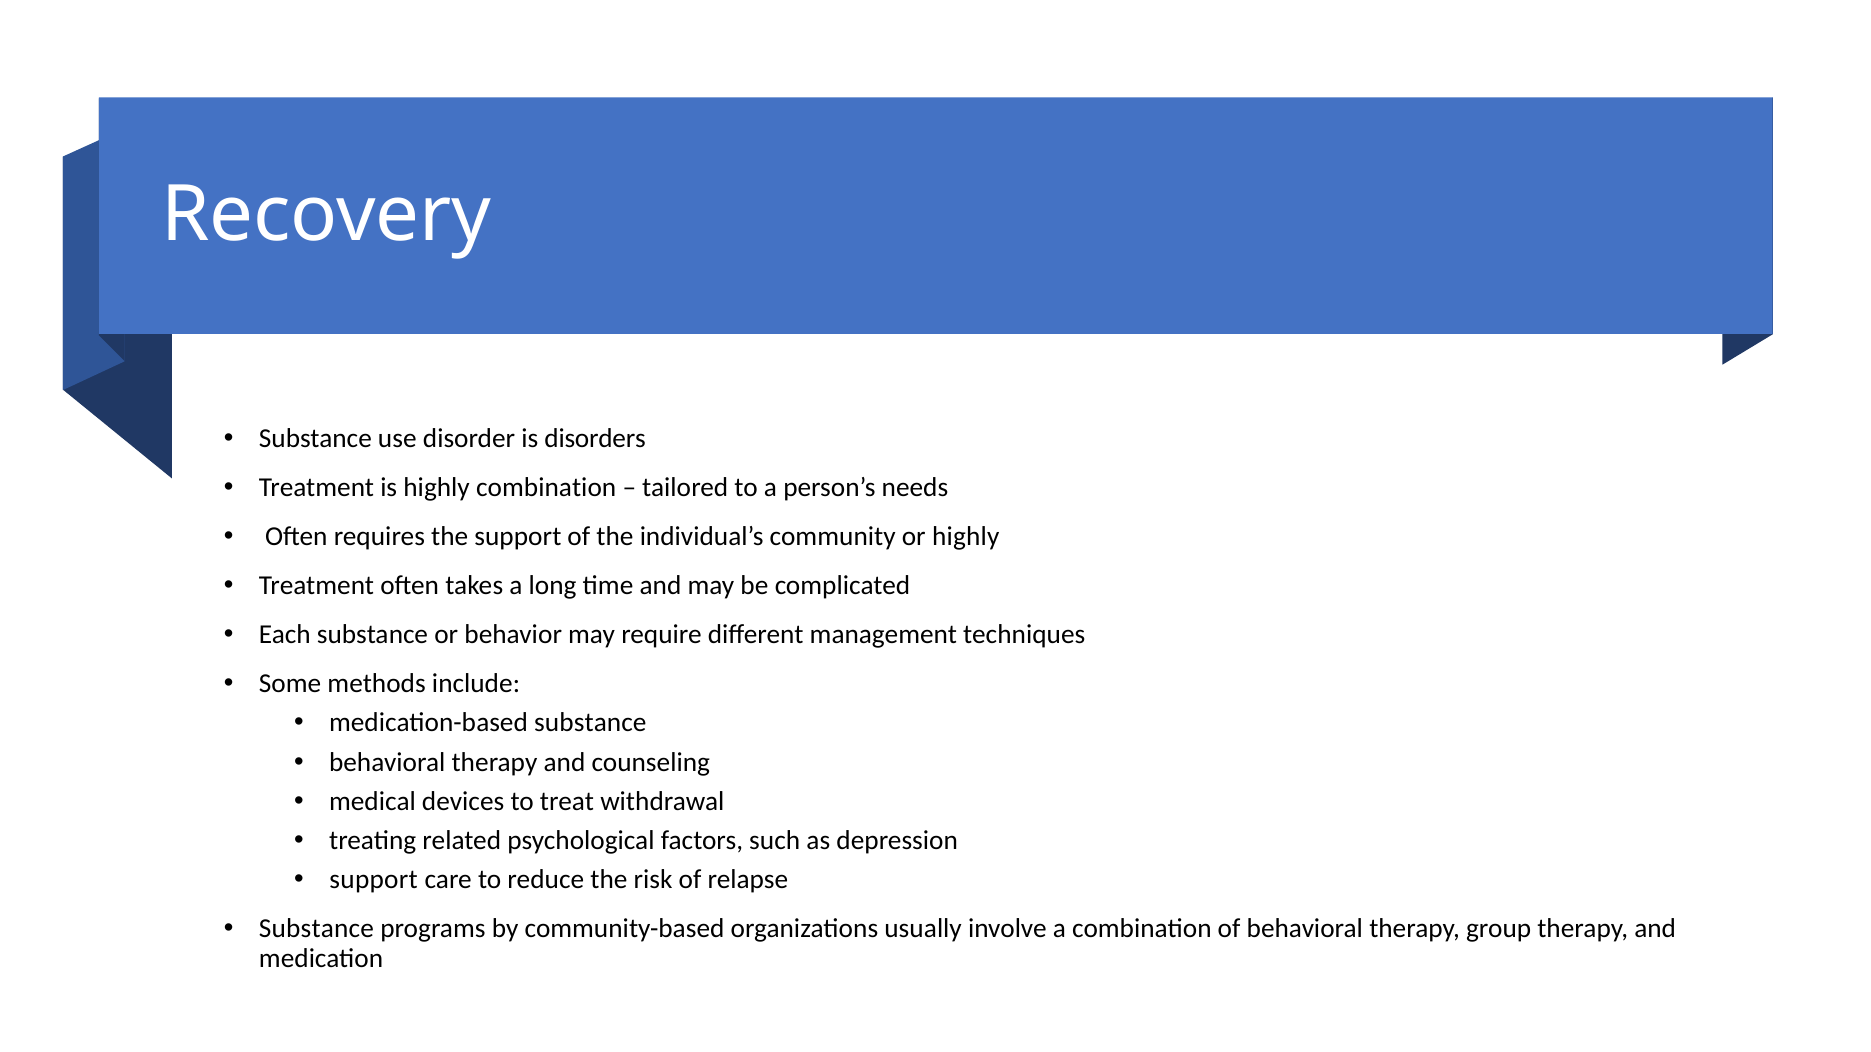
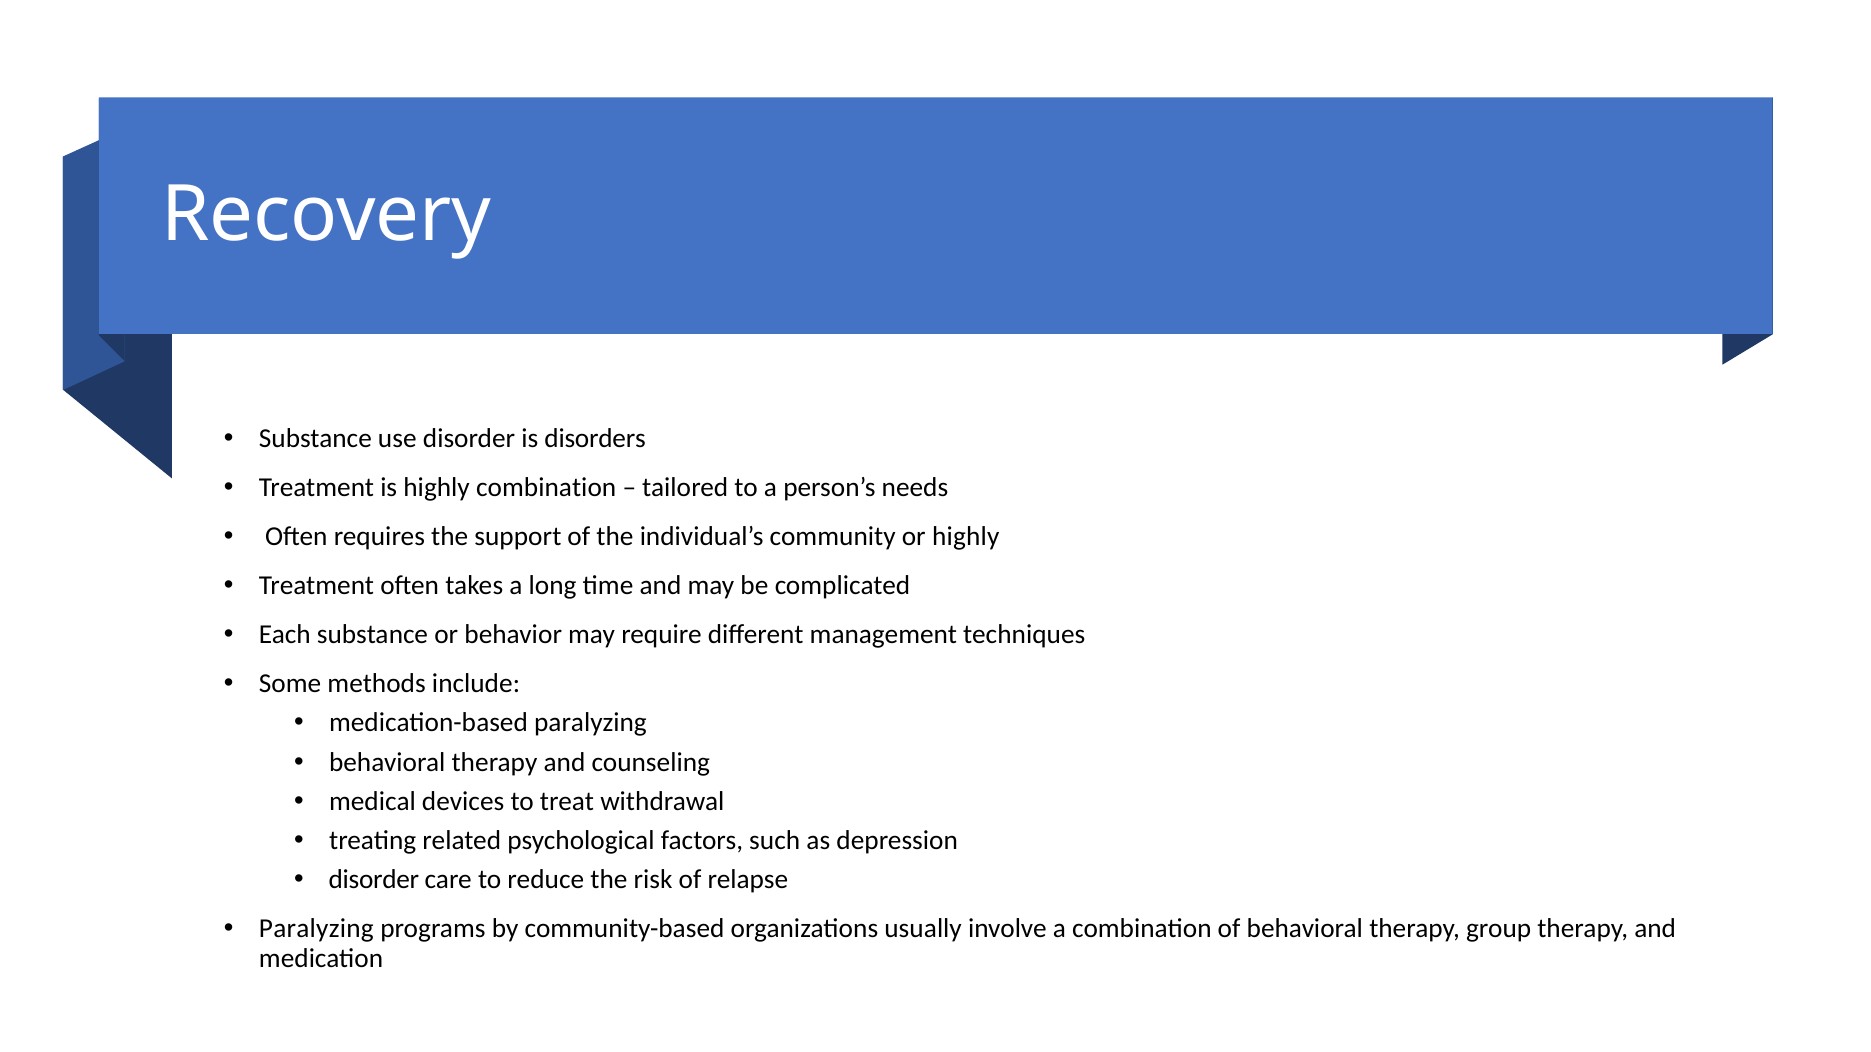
medication-based substance: substance -> paralyzing (590, 723)
support: support -> disorder (374, 880)
Substance: Substance -> Paralyzing (316, 929)
